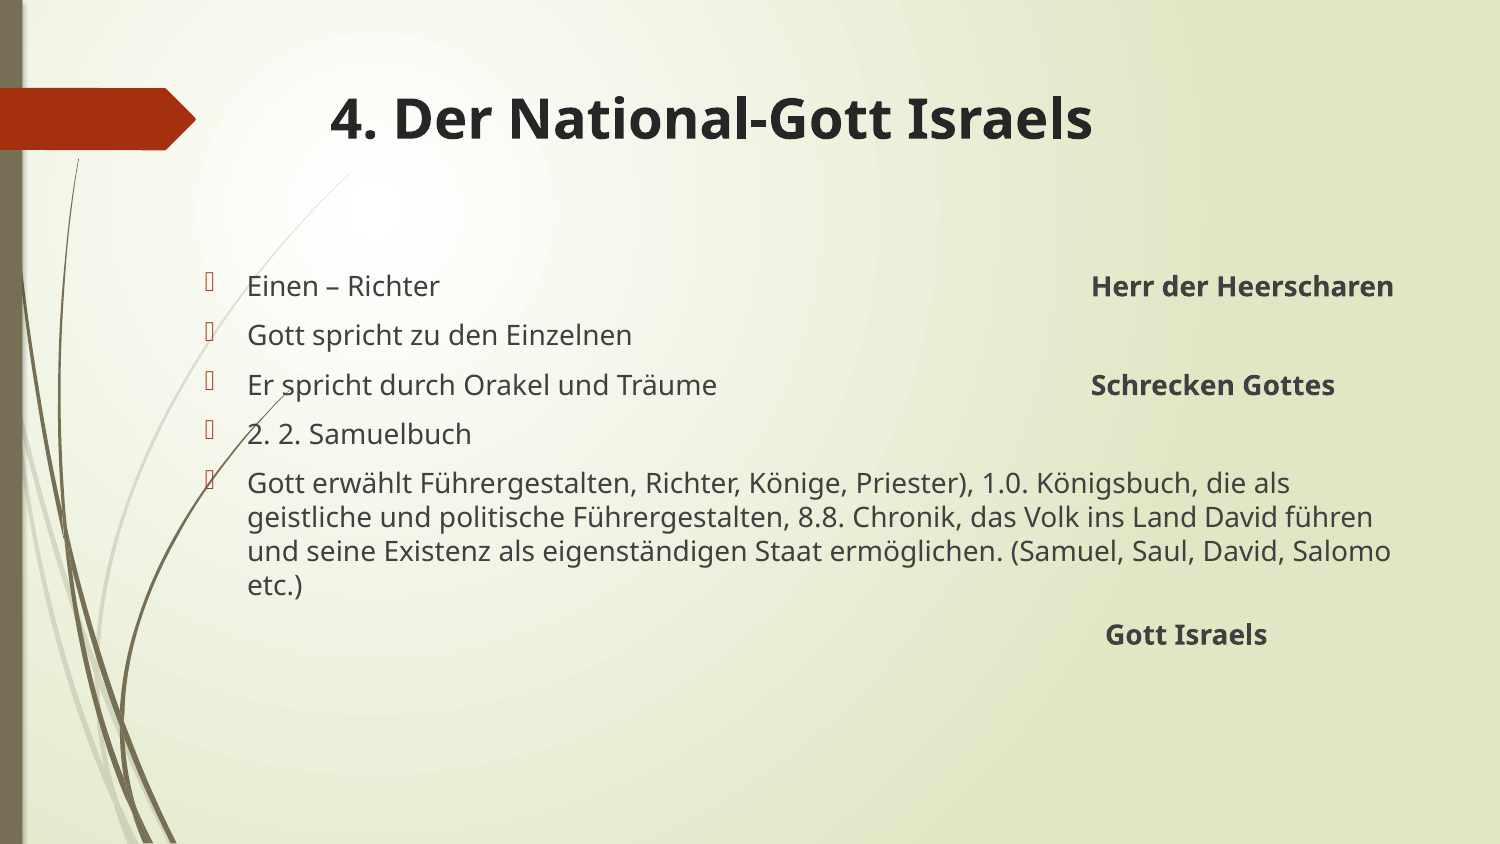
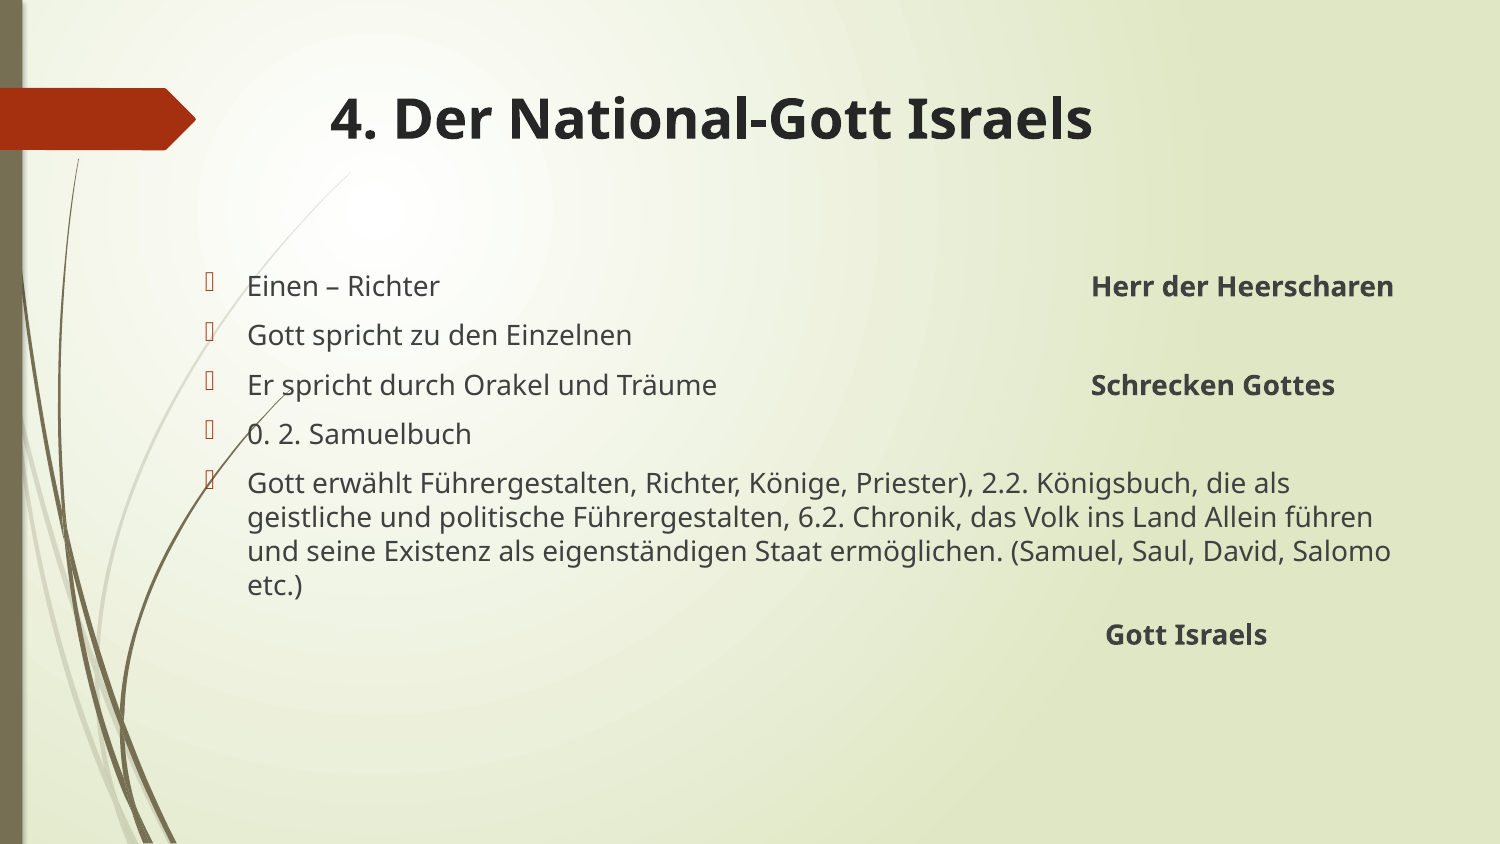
2: 2 -> 0 (259, 435)
1.0: 1.0 -> 2.2 (1005, 485)
8.8: 8.8 -> 6.2 (822, 518)
Land David: David -> Allein (1241, 518)
